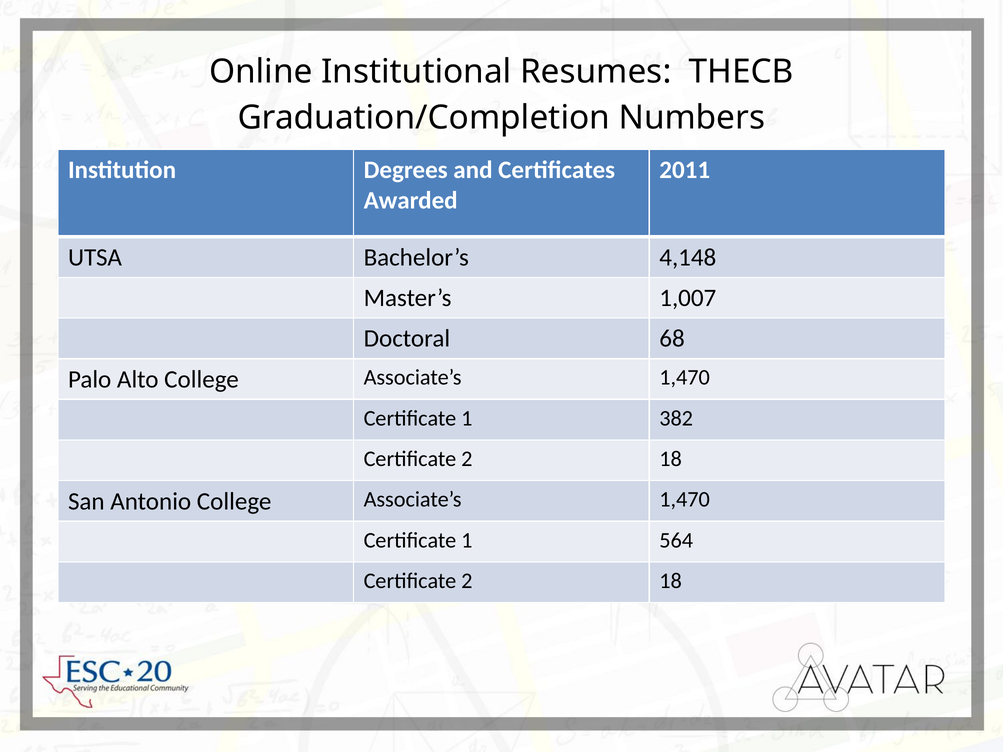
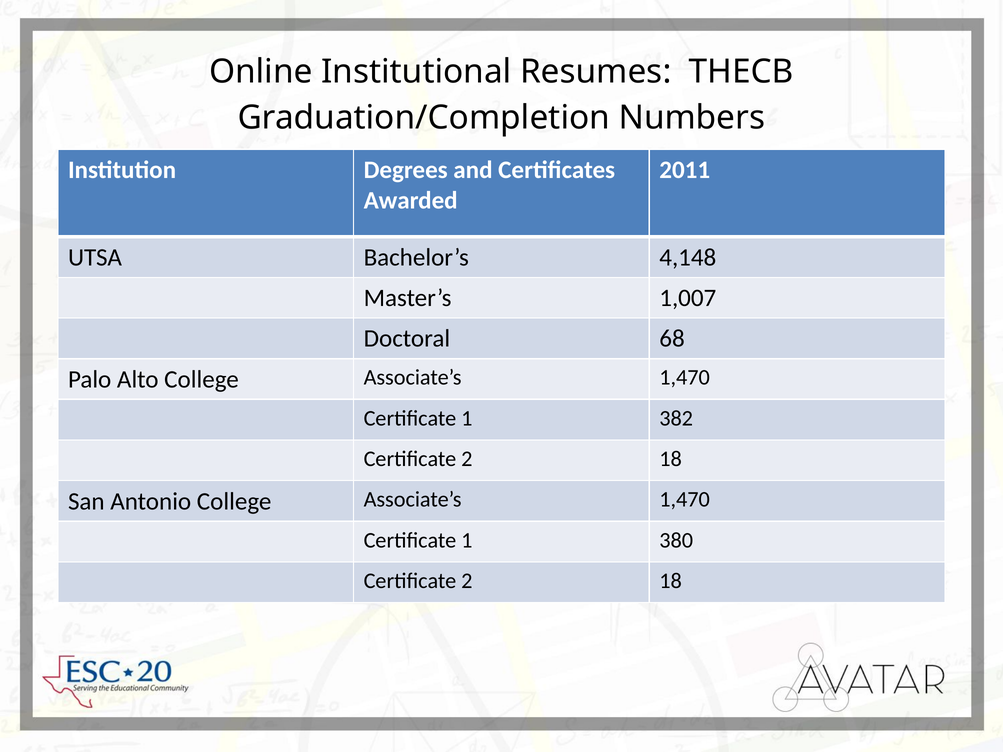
564: 564 -> 380 (676, 540)
